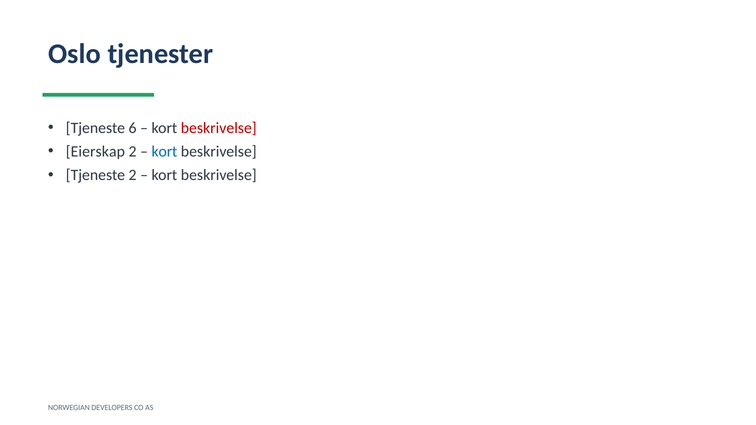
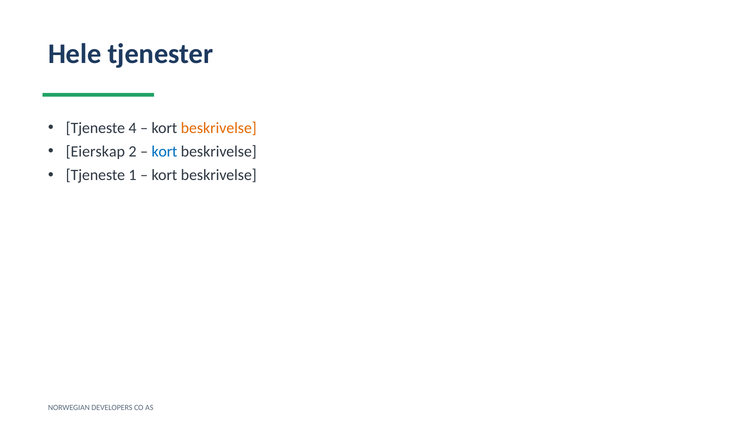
Oslo: Oslo -> Hele (75, 54)
6: 6 -> 4 (133, 128)
beskrivelse colour: red -> orange (219, 128)
Tjeneste 2: 2 -> 1 (133, 175)
